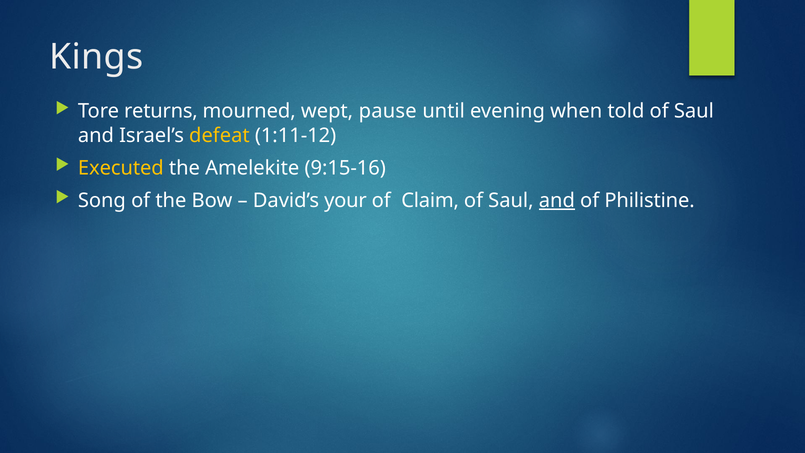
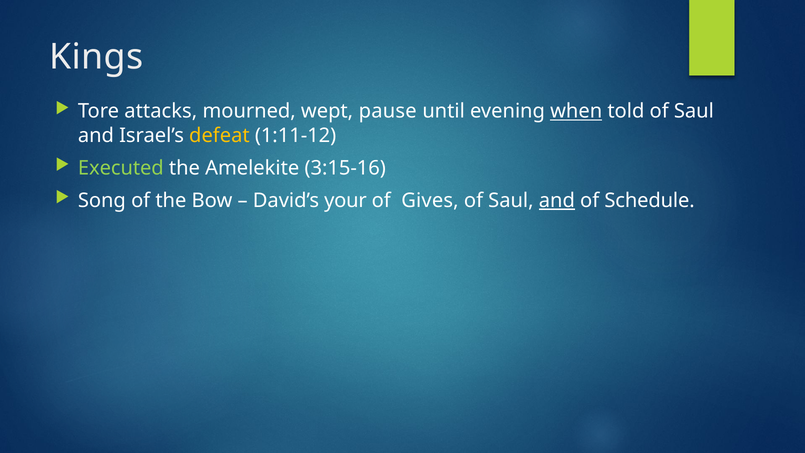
returns: returns -> attacks (161, 111)
when underline: none -> present (576, 111)
Executed colour: yellow -> light green (121, 168)
9:15-16: 9:15-16 -> 3:15-16 (345, 168)
Claim: Claim -> Gives (430, 200)
Philistine: Philistine -> Schedule (650, 200)
